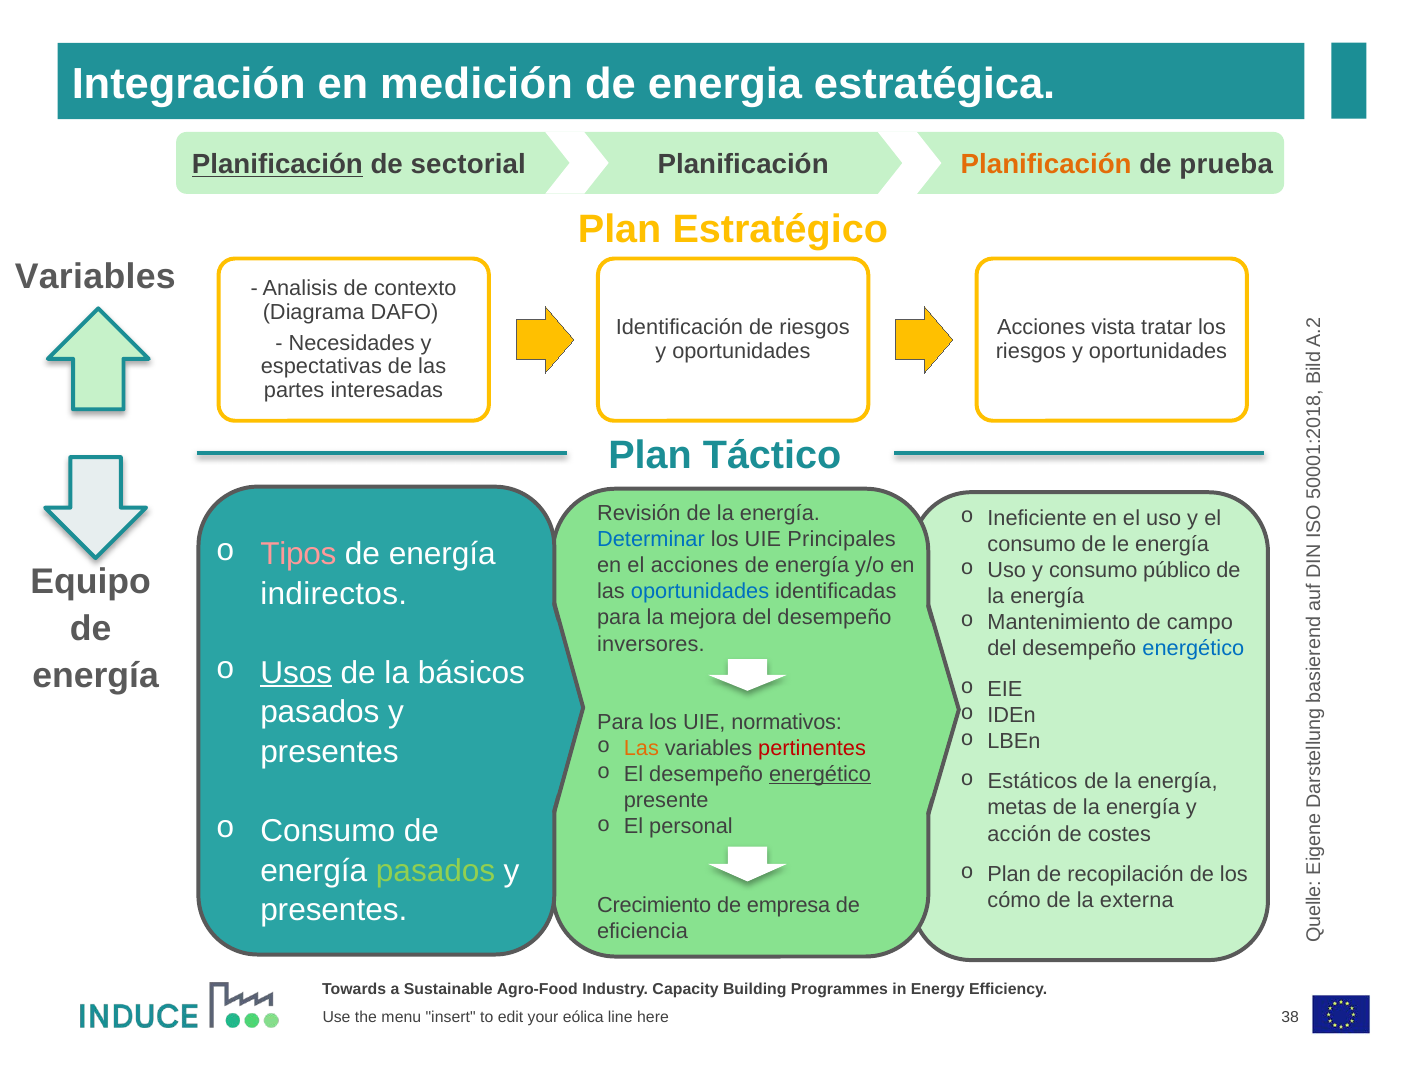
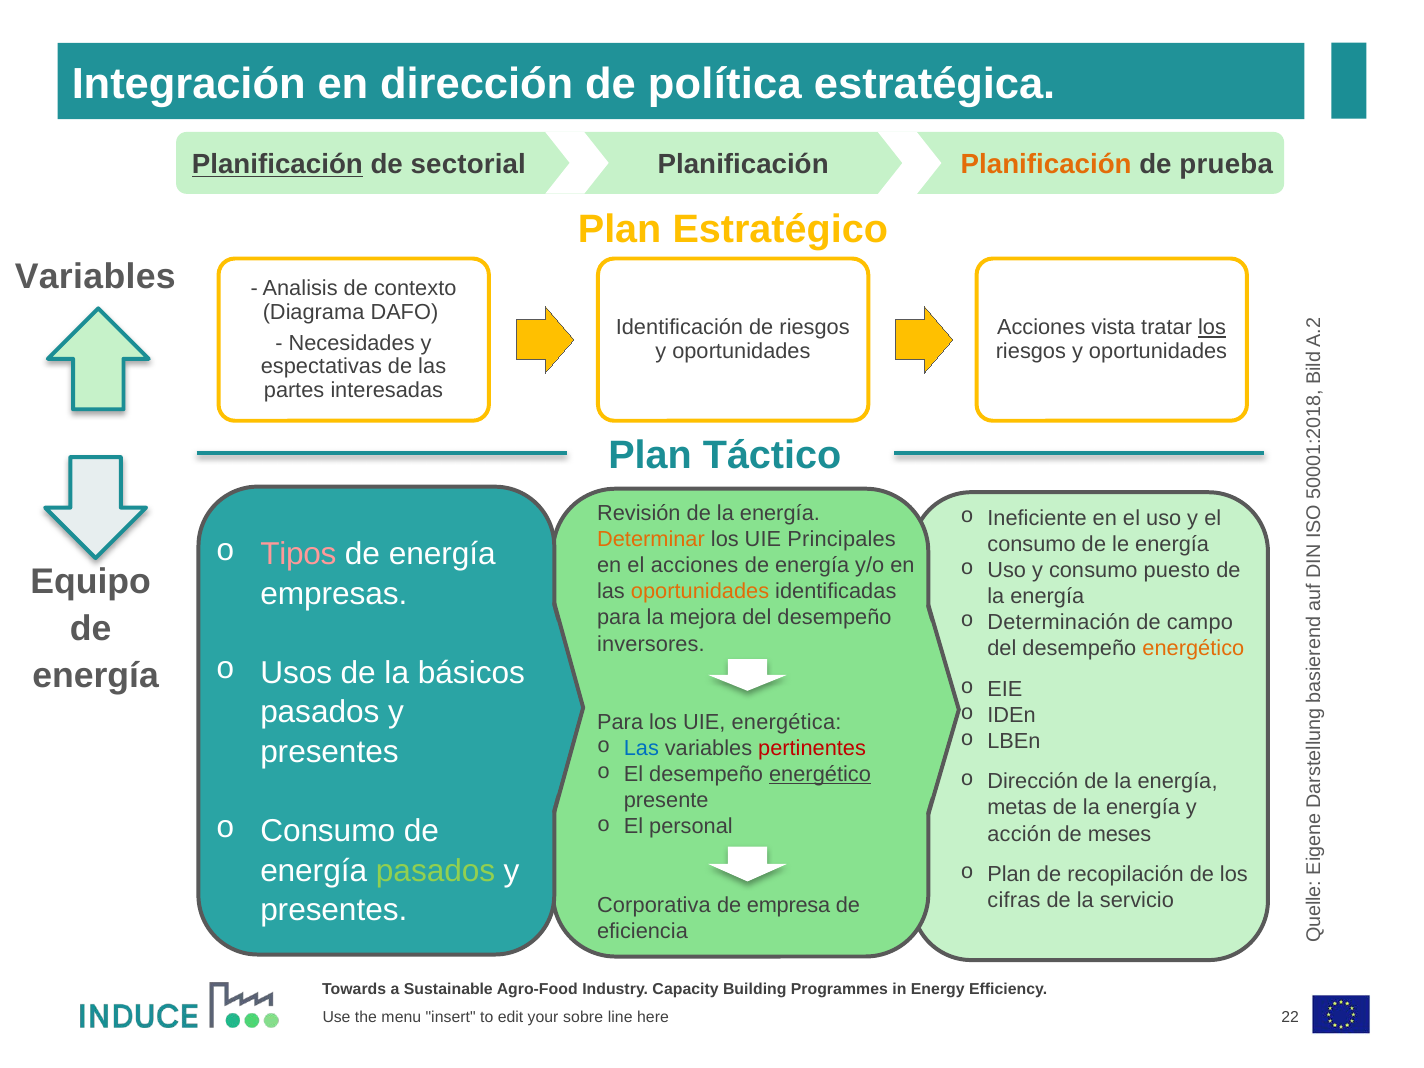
en medición: medición -> dirección (477, 84)
energia: energia -> política (725, 84)
los underline: none -> present (1212, 328)
Determinar colour: blue -> orange (651, 539)
público: público -> puesto (1177, 570)
indirectos: indirectos -> empresas (334, 594)
oportunidades colour: blue -> orange (700, 592)
Mantenimiento: Mantenimiento -> Determinación (1059, 622)
energético colour: blue -> orange (1193, 649)
Usos underline: present -> none (296, 673)
normativos: normativos -> energética (787, 722)
Las colour: orange -> blue (641, 748)
Estáticos: Estáticos -> Dirección (1033, 782)
costes: costes -> meses (1120, 834)
cómo: cómo -> cifras (1014, 900)
externa: externa -> servicio (1137, 900)
Crecimiento: Crecimiento -> Corporativa (654, 905)
eólica: eólica -> sobre (583, 1017)
38: 38 -> 22 (1290, 1017)
